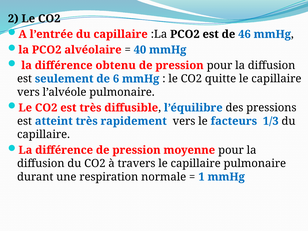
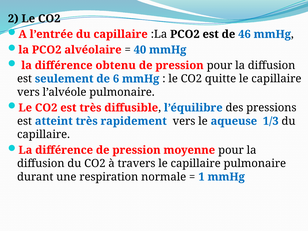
facteurs: facteurs -> aqueuse (234, 121)
